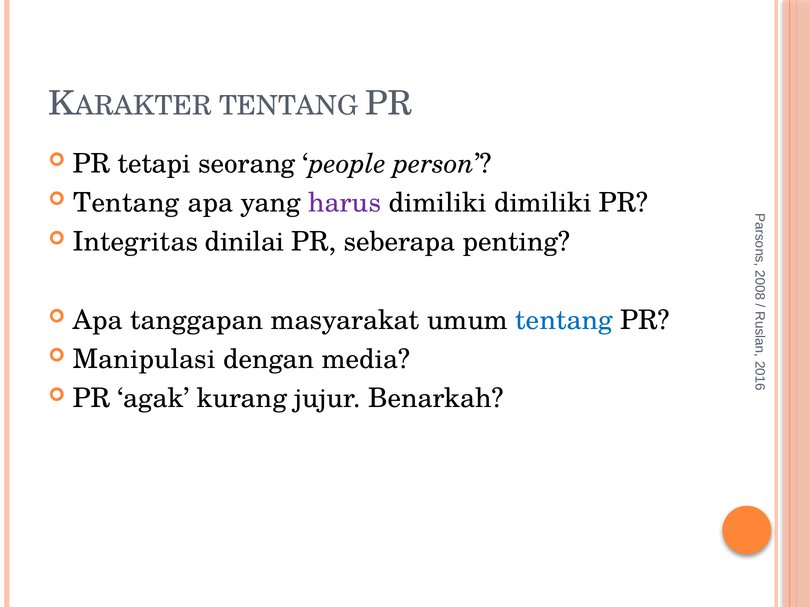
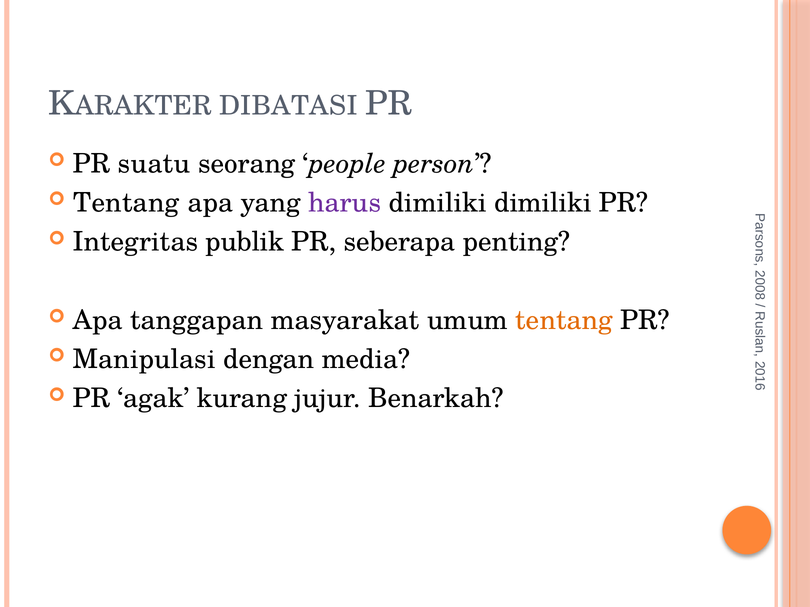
TENTANG: TENTANG -> DIBATASI (288, 106)
tetapi: tetapi -> suatu (154, 164)
dinilai: dinilai -> publik (245, 242)
tentang colour: blue -> orange (564, 320)
